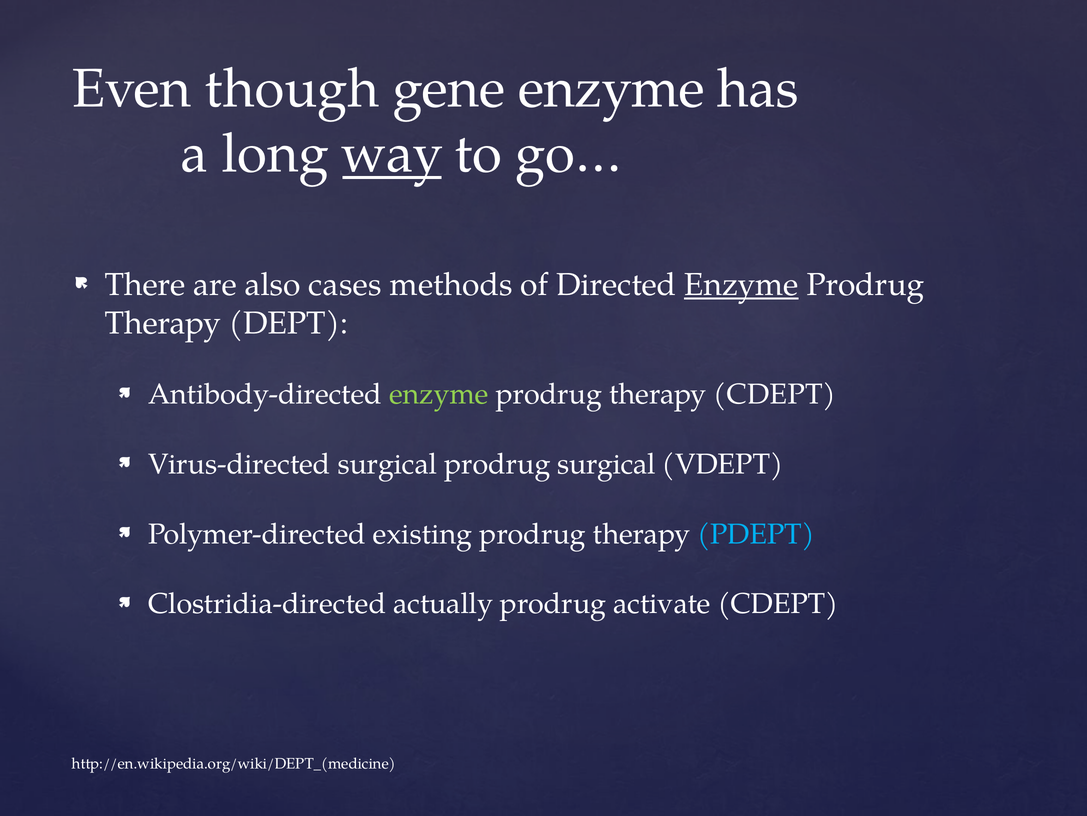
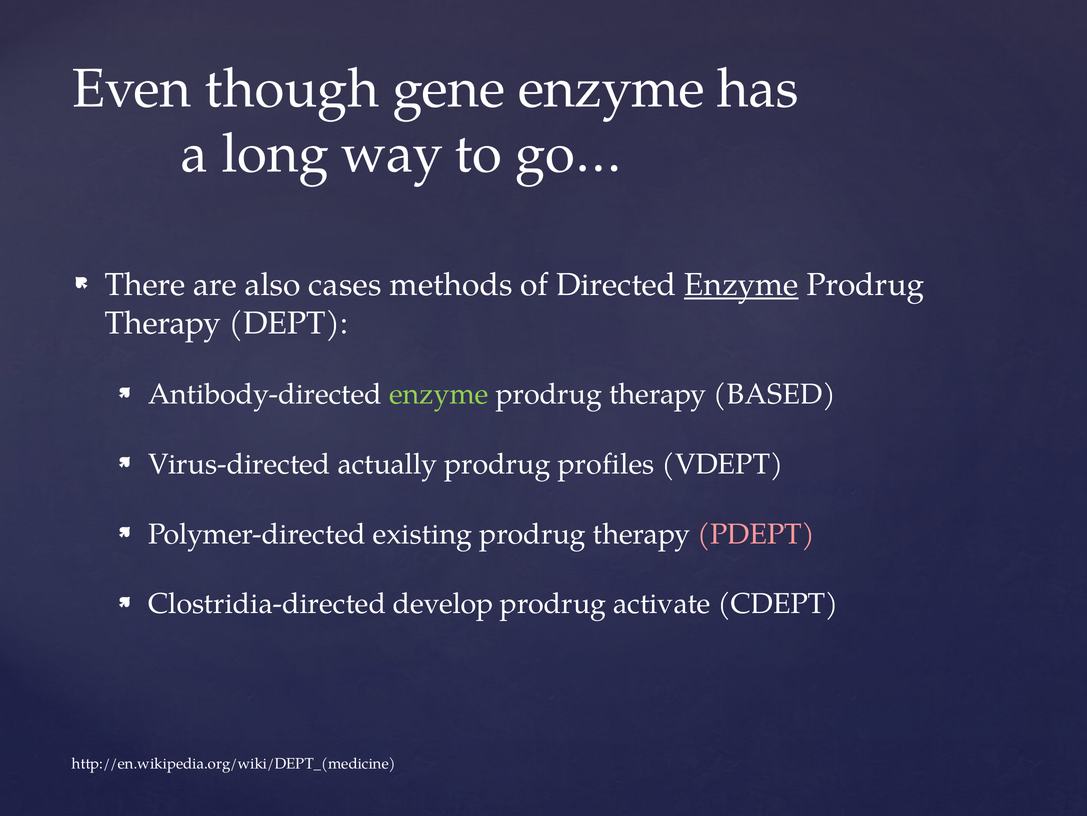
way underline: present -> none (392, 154)
therapy CDEPT: CDEPT -> BASED (775, 394)
Virus-directed surgical: surgical -> actually (387, 464)
prodrug surgical: surgical -> profiles (606, 464)
PDEPT colour: light blue -> pink (756, 534)
actually: actually -> develop (443, 603)
